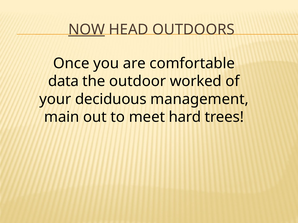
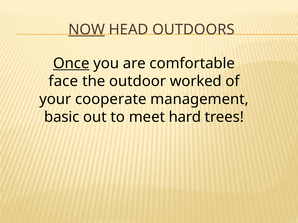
Once underline: none -> present (71, 64)
data: data -> face (63, 81)
deciduous: deciduous -> cooperate (111, 99)
main: main -> basic (62, 117)
